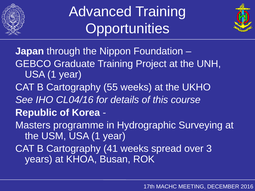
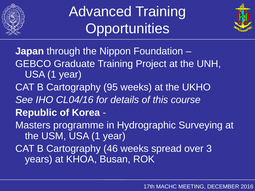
55: 55 -> 95 (111, 87)
41: 41 -> 46 (111, 149)
